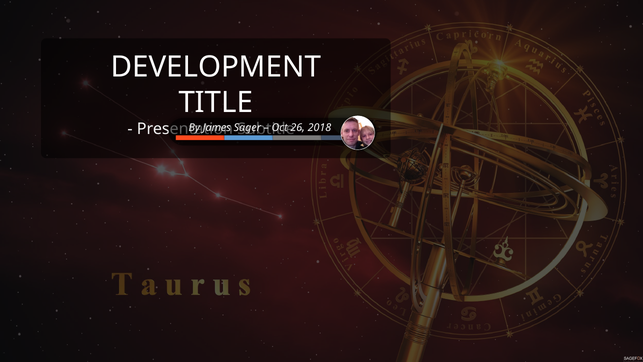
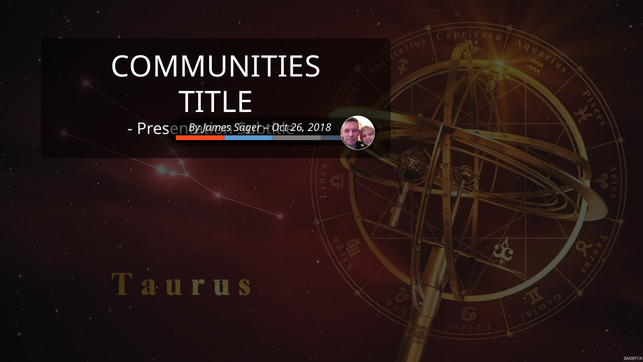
DEVELOPMENT: DEVELOPMENT -> COMMUNITIES (216, 67)
